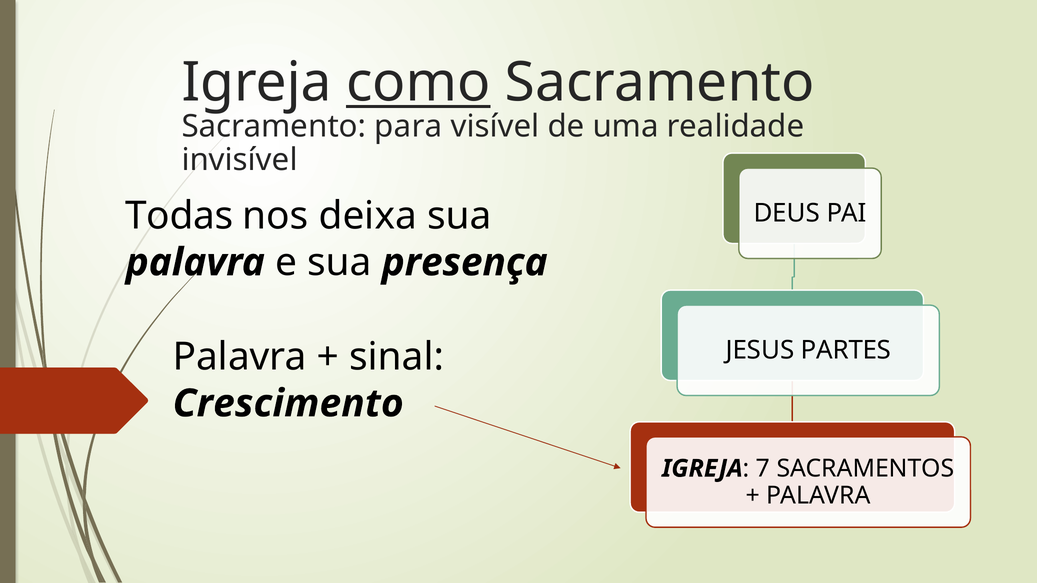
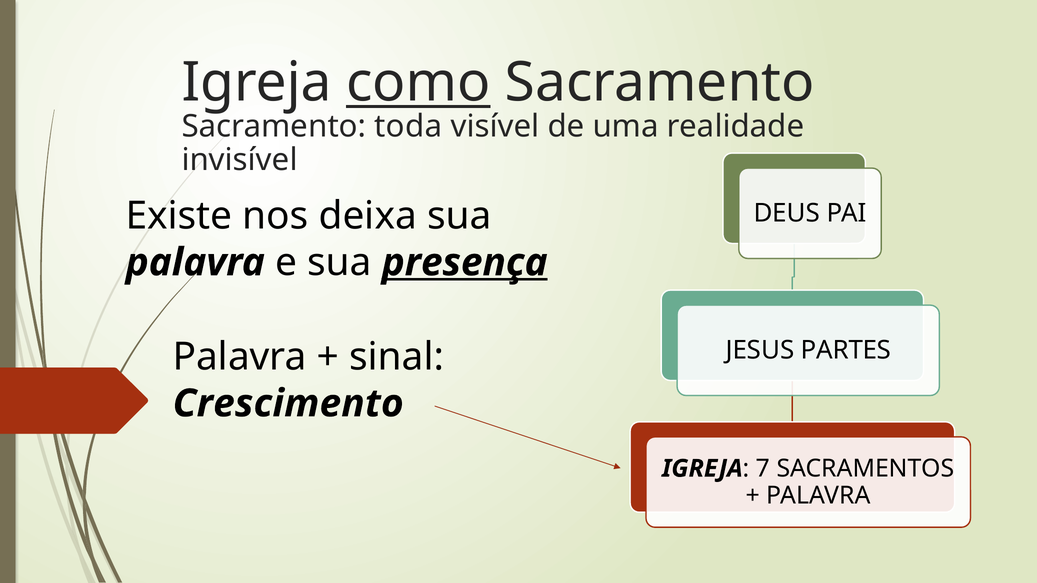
para: para -> toda (408, 126)
Todas: Todas -> Existe (179, 216)
presença underline: none -> present (465, 263)
